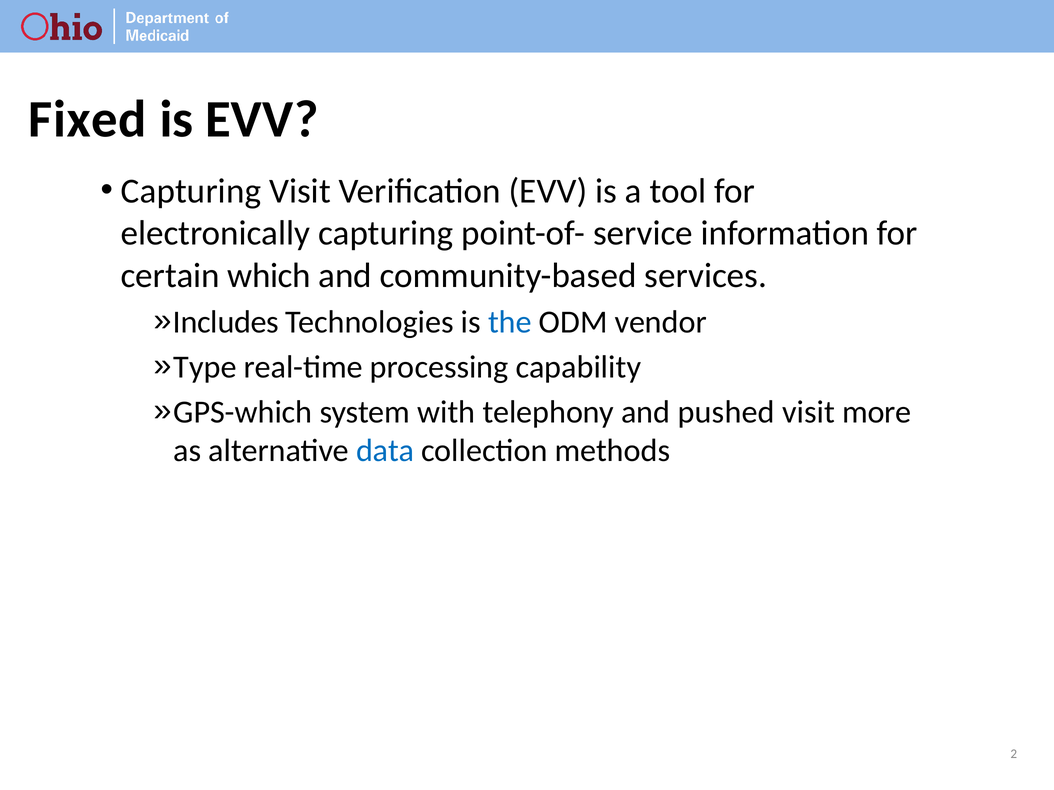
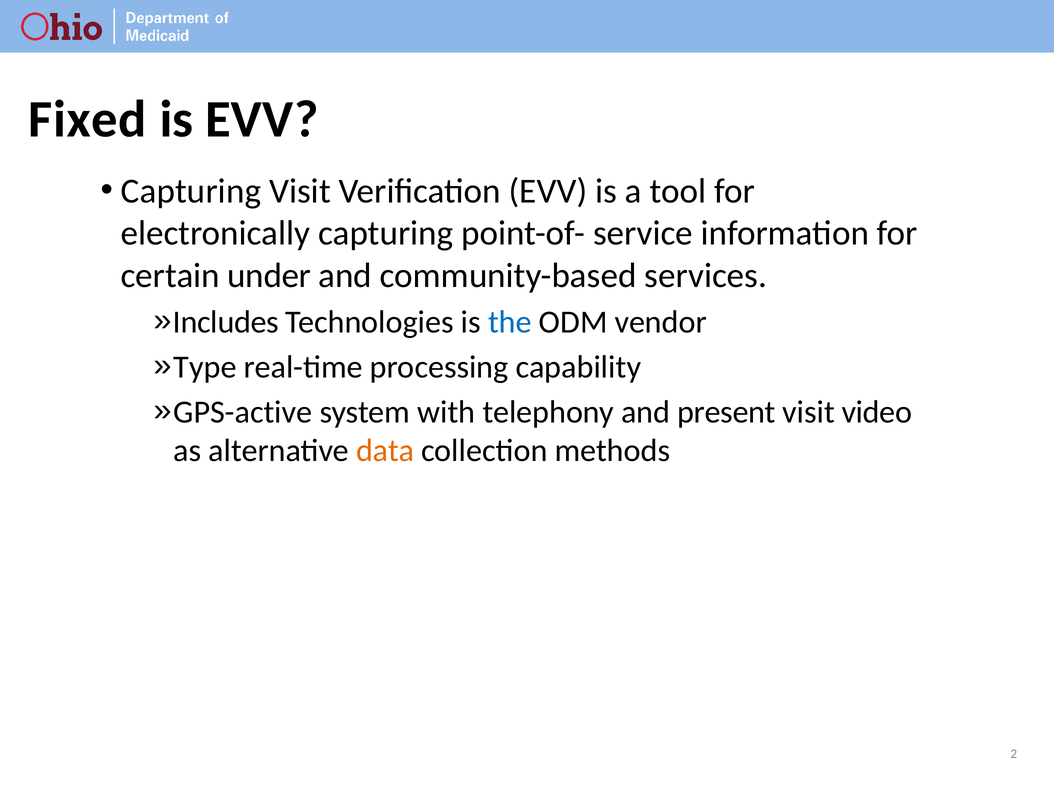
which: which -> under (269, 276)
GPS-which: GPS-which -> GPS-active (243, 412)
pushed: pushed -> present (726, 412)
more: more -> video (877, 412)
data colour: blue -> orange (385, 451)
